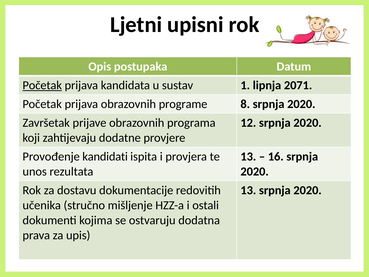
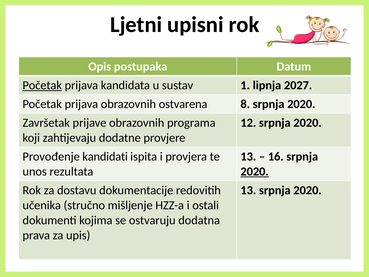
2071: 2071 -> 2027 (298, 85)
programe: programe -> ostvarena (183, 104)
2020 underline: none -> present (255, 171)
